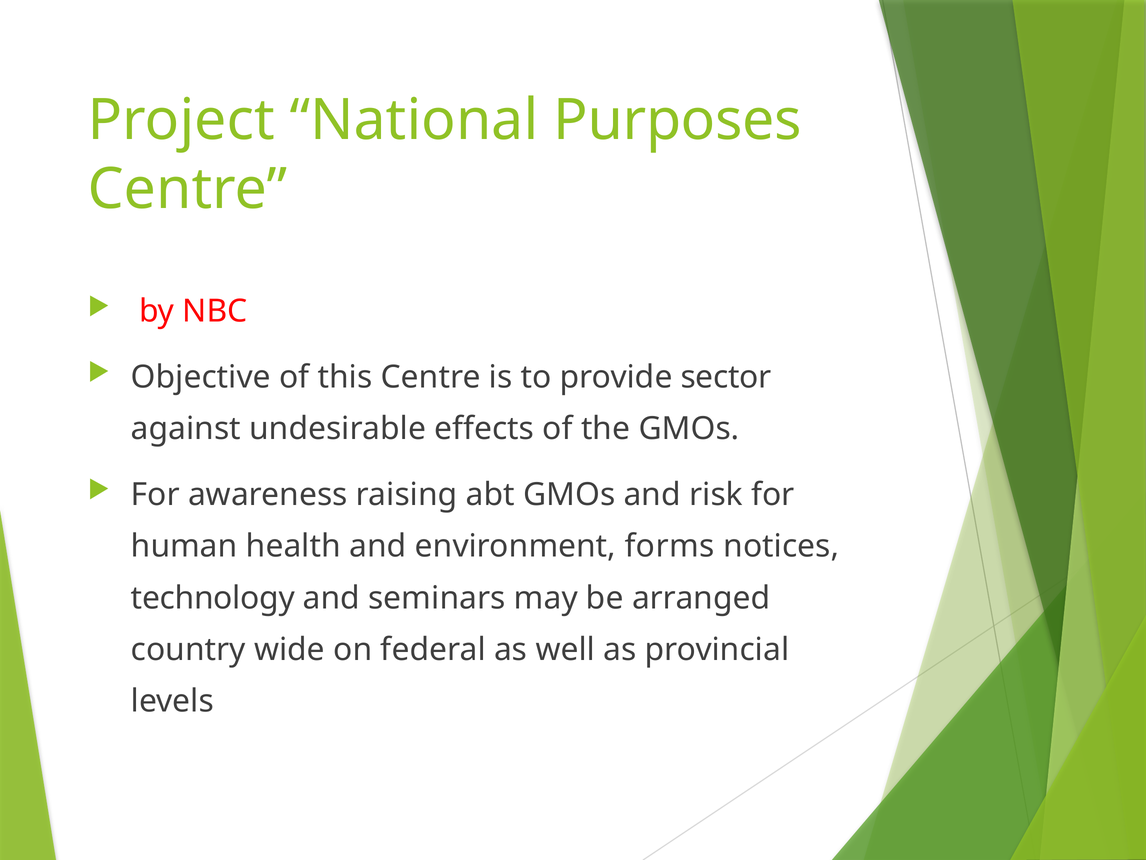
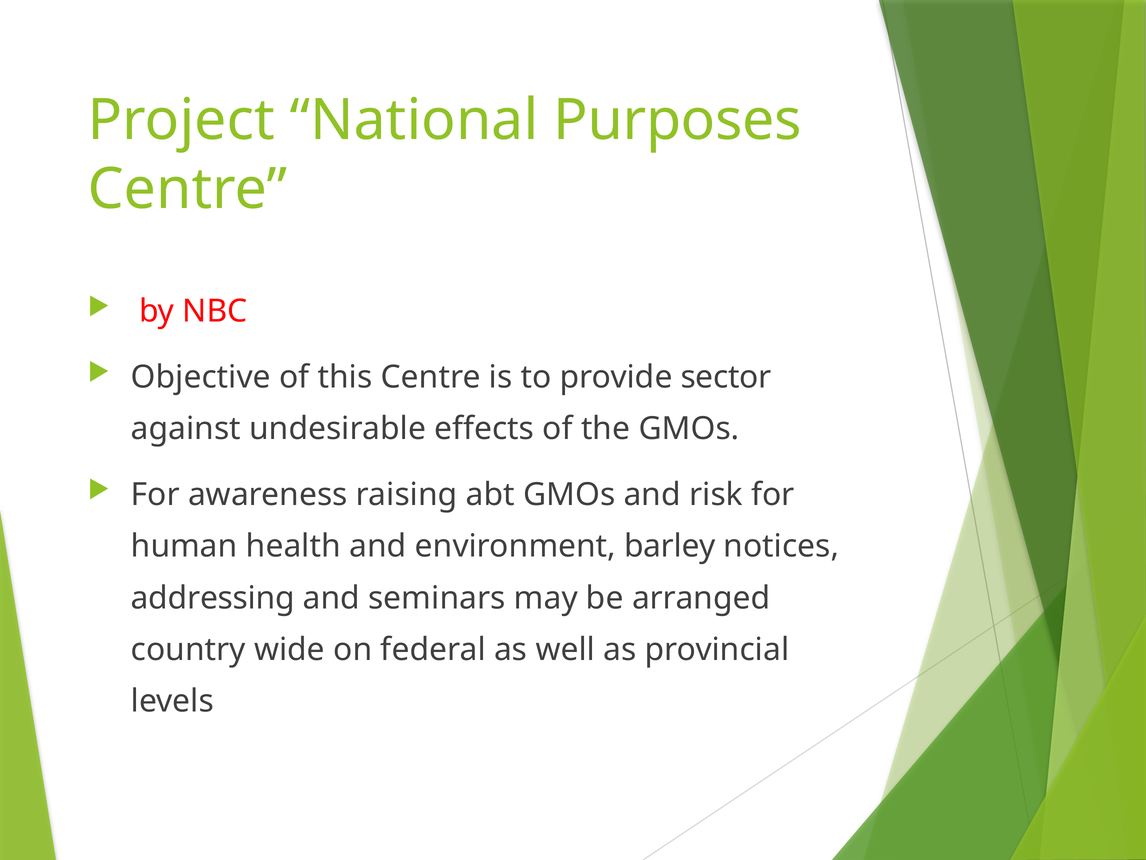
forms: forms -> barley (670, 546)
technology: technology -> addressing (213, 598)
